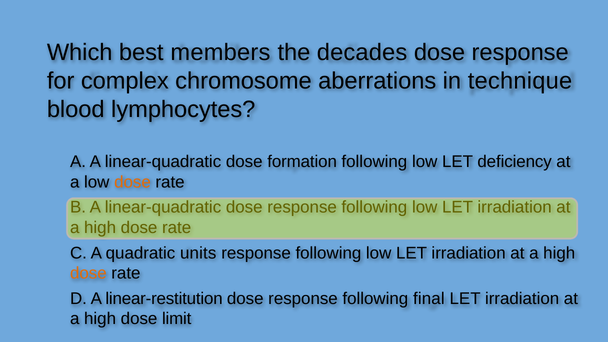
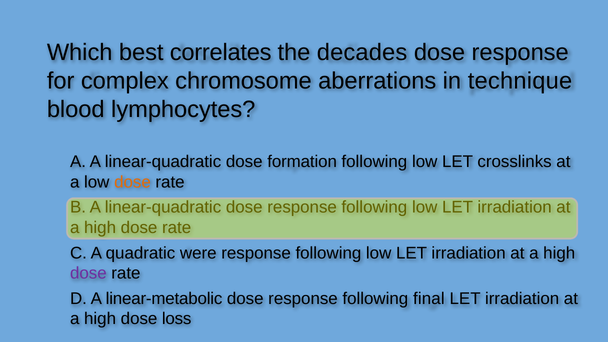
members: members -> correlates (221, 53)
deficiency: deficiency -> crosslinks (515, 162)
units: units -> were (198, 253)
dose colour: orange -> purple (88, 273)
linear-restitution: linear-restitution -> linear-metabolic (164, 299)
limit: limit -> loss (177, 319)
